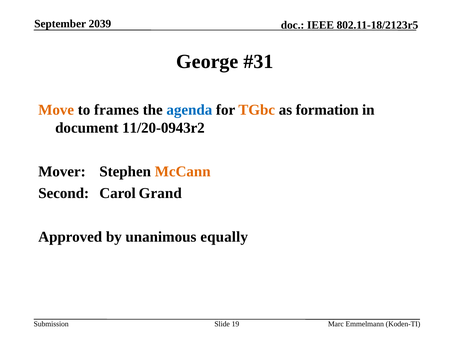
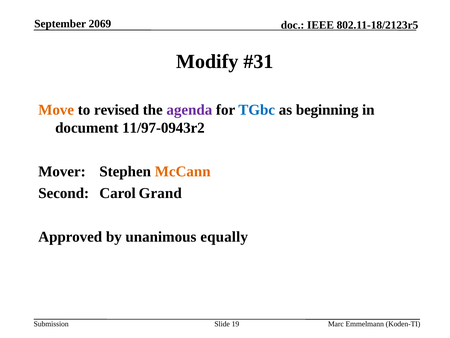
2039: 2039 -> 2069 (100, 24)
George: George -> Modify (207, 61)
frames: frames -> revised (117, 110)
agenda colour: blue -> purple (189, 110)
TGbc colour: orange -> blue (257, 110)
formation: formation -> beginning (327, 110)
11/20-0943r2: 11/20-0943r2 -> 11/97-0943r2 (163, 128)
